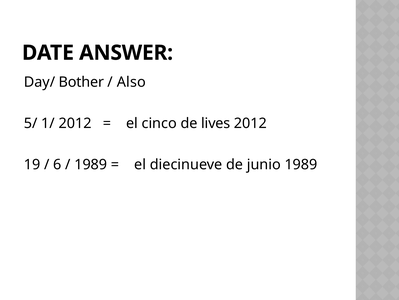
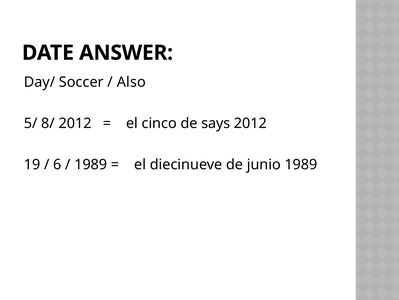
Bother: Bother -> Soccer (81, 82)
1/: 1/ -> 8/ (48, 123)
lives: lives -> says (216, 123)
